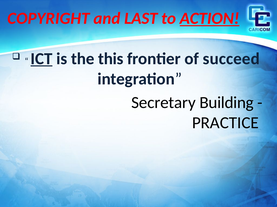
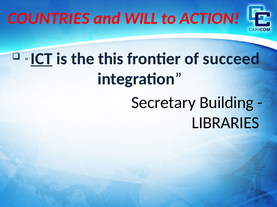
COPYRIGHT: COPYRIGHT -> COUNTRIES (48, 18)
LAST: LAST -> WILL (141, 18)
ACTION underline: present -> none (210, 18)
PRACTICE: PRACTICE -> LIBRARIES (225, 123)
